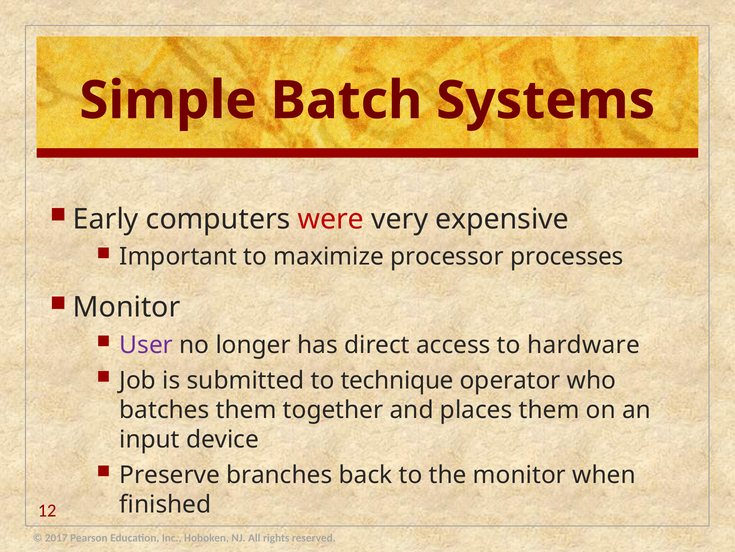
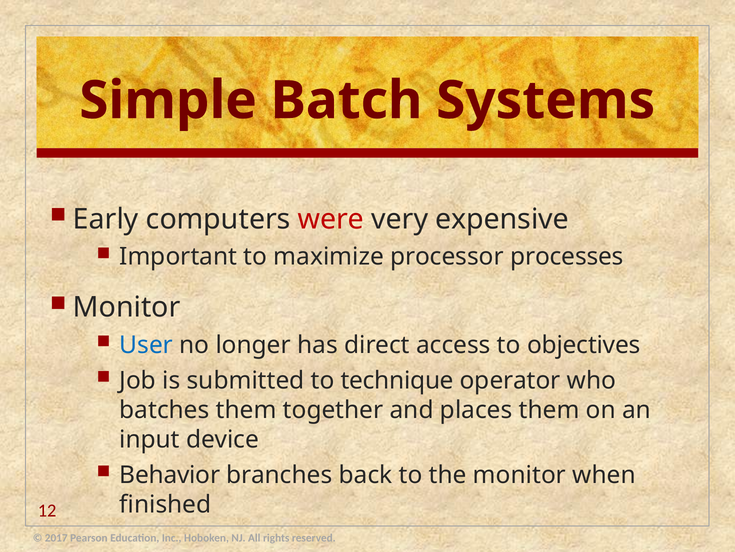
User colour: purple -> blue (146, 345)
hardware: hardware -> objectives (584, 345)
Preserve: Preserve -> Behavior (170, 475)
